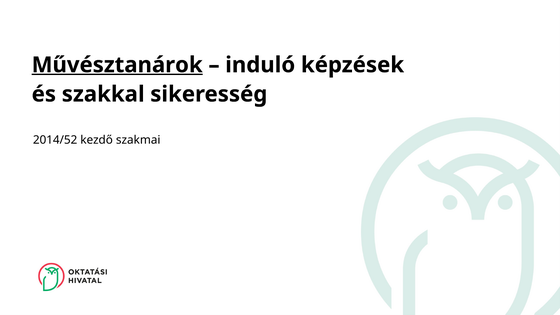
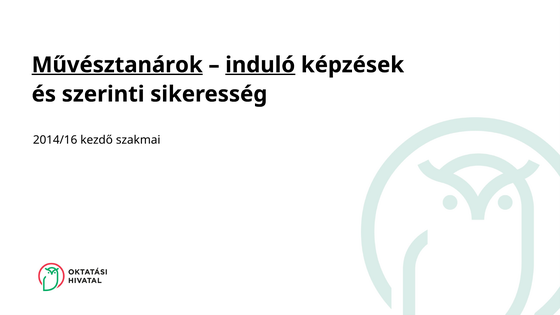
induló underline: none -> present (260, 65)
szakkal: szakkal -> szerinti (103, 94)
2014/52: 2014/52 -> 2014/16 (55, 140)
